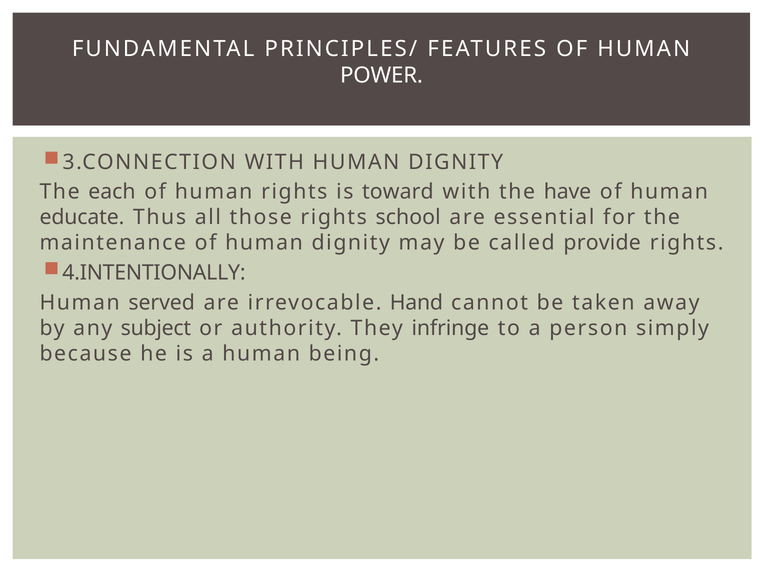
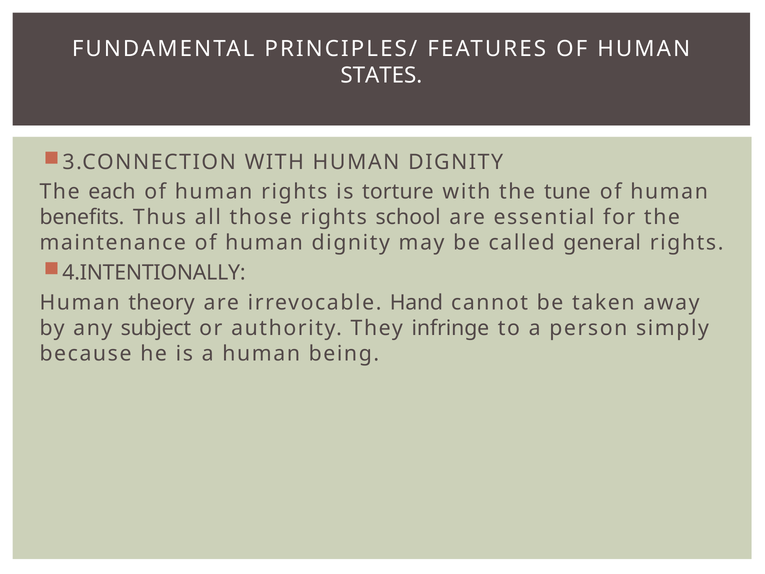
POWER: POWER -> STATES (381, 75)
toward: toward -> torture (398, 192)
have: have -> tune (567, 192)
educate: educate -> benefits (82, 217)
provide: provide -> general (602, 243)
served: served -> theory (162, 302)
